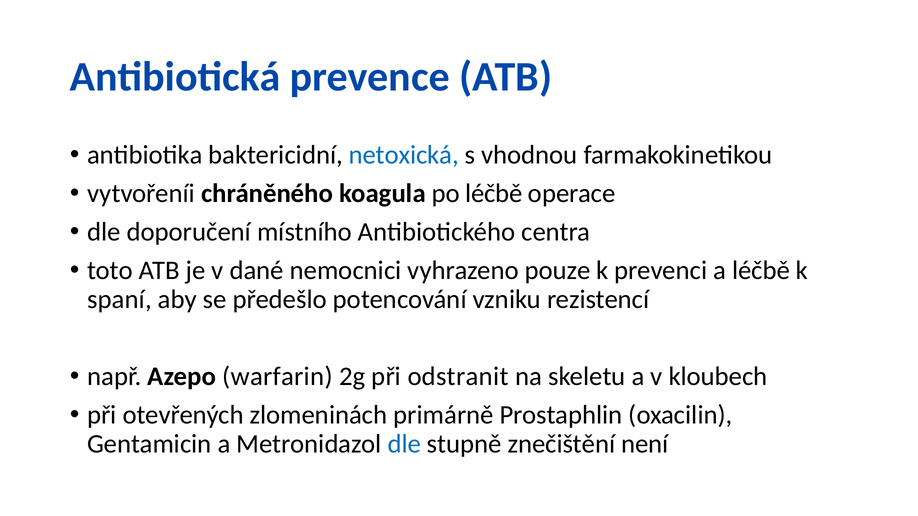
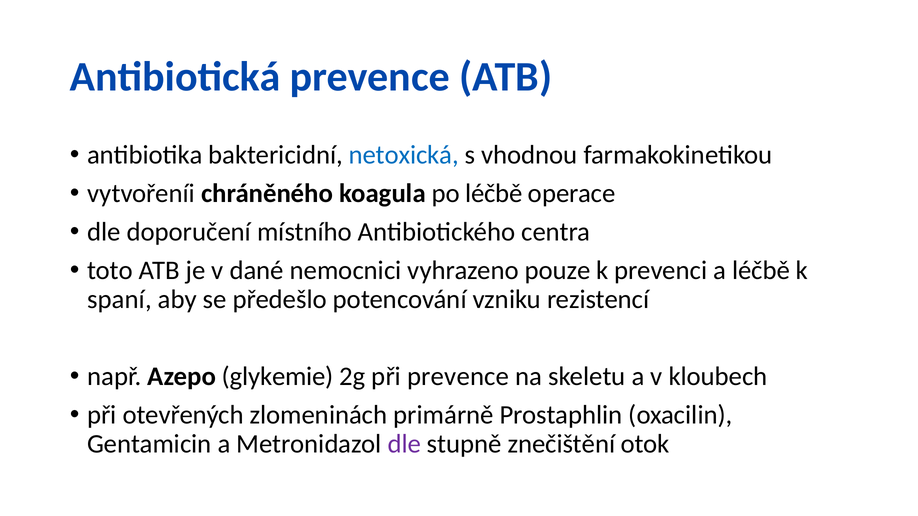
warfarin: warfarin -> glykemie (278, 377)
při odstranit: odstranit -> prevence (458, 377)
dle colour: blue -> purple (404, 444)
není: není -> otok (645, 444)
